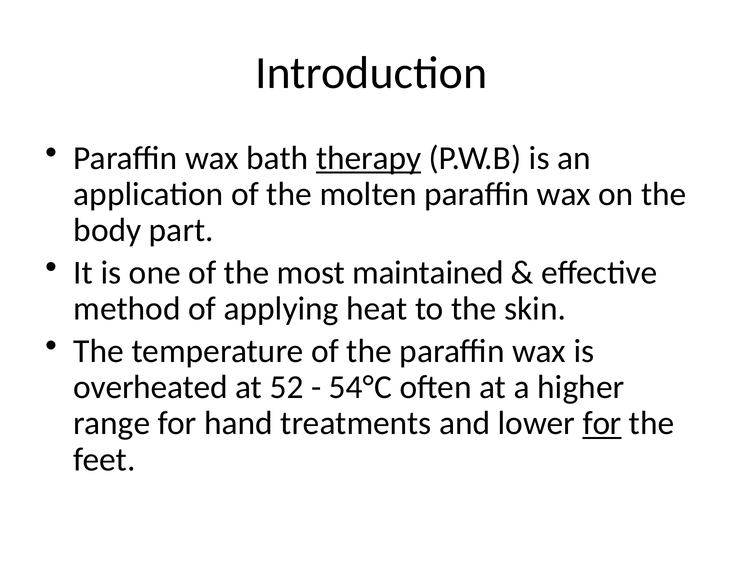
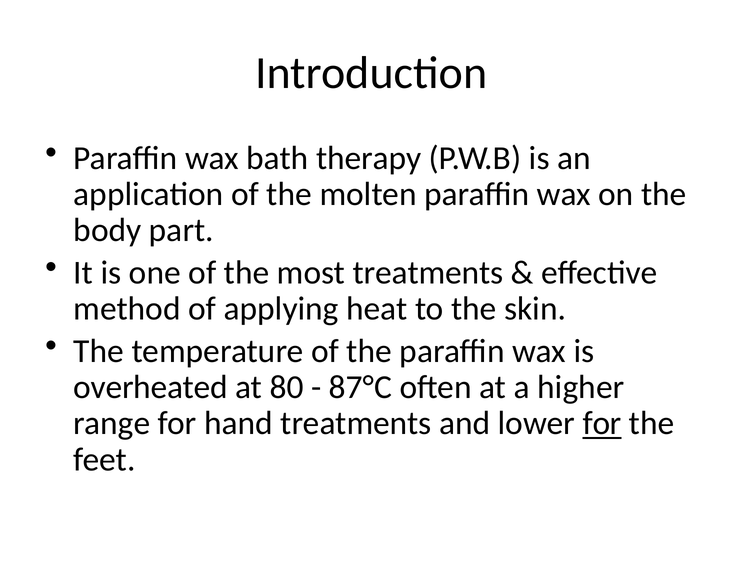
therapy underline: present -> none (369, 158)
most maintained: maintained -> treatments (428, 272)
52: 52 -> 80 (287, 387)
54°C: 54°C -> 87°C (360, 387)
